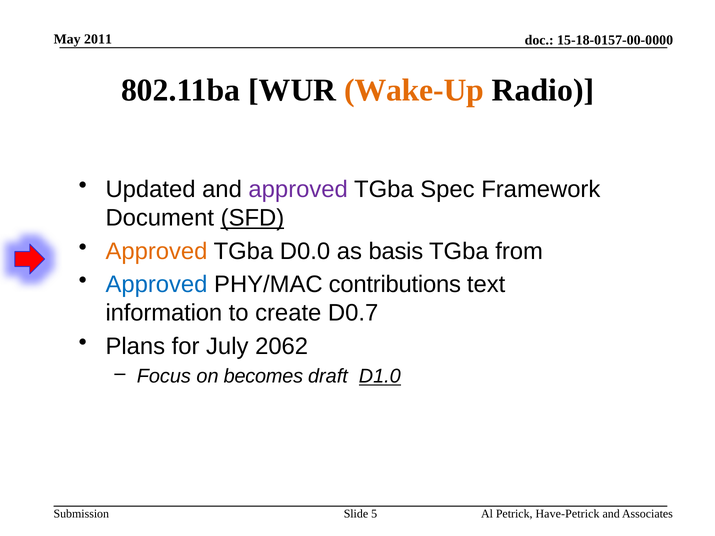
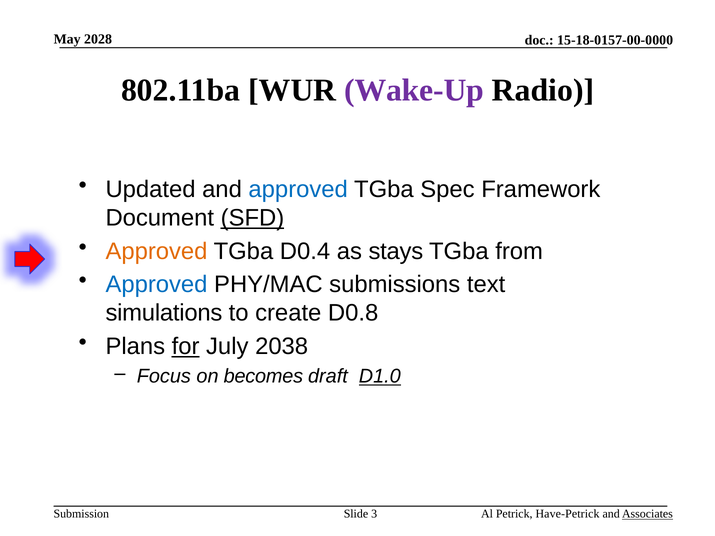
2011: 2011 -> 2028 (98, 39)
Wake-Up colour: orange -> purple (414, 90)
approved colour: purple -> blue (298, 189)
D0.0: D0.0 -> D0.4 (305, 251)
basis: basis -> stays (396, 251)
contributions: contributions -> submissions (395, 285)
information: information -> simulations (164, 313)
D0.7: D0.7 -> D0.8 (353, 313)
for underline: none -> present (186, 347)
2062: 2062 -> 2038 (282, 347)
Associates underline: none -> present (647, 514)
5: 5 -> 3 (374, 514)
